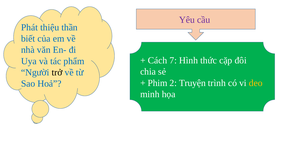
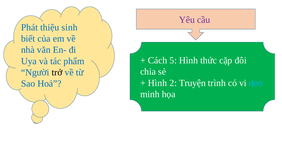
thần: thần -> sinh (70, 28)
7: 7 -> 5 (173, 61)
Phim: Phim -> Hình (157, 83)
deo colour: yellow -> light blue (256, 83)
